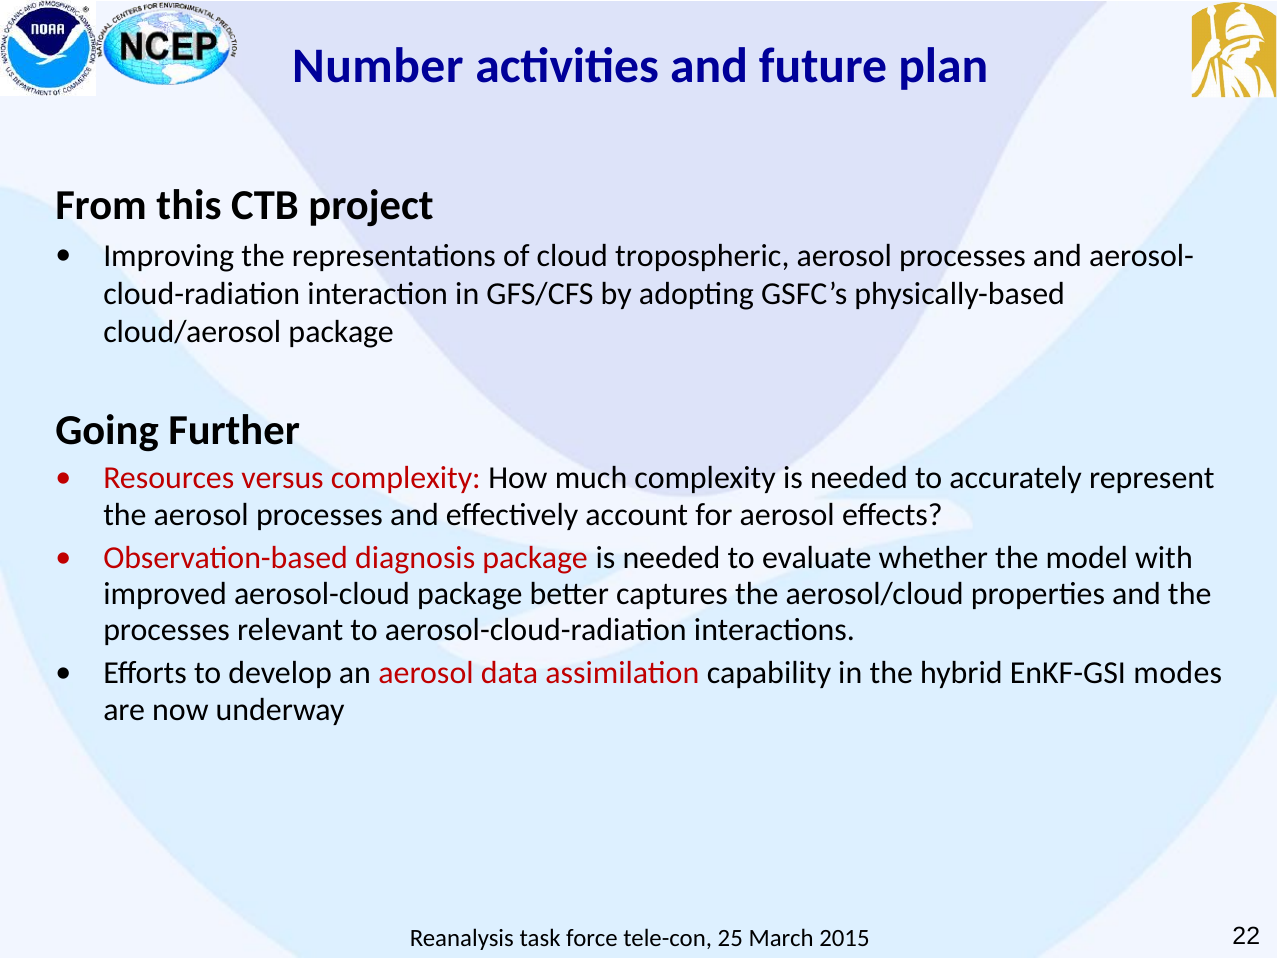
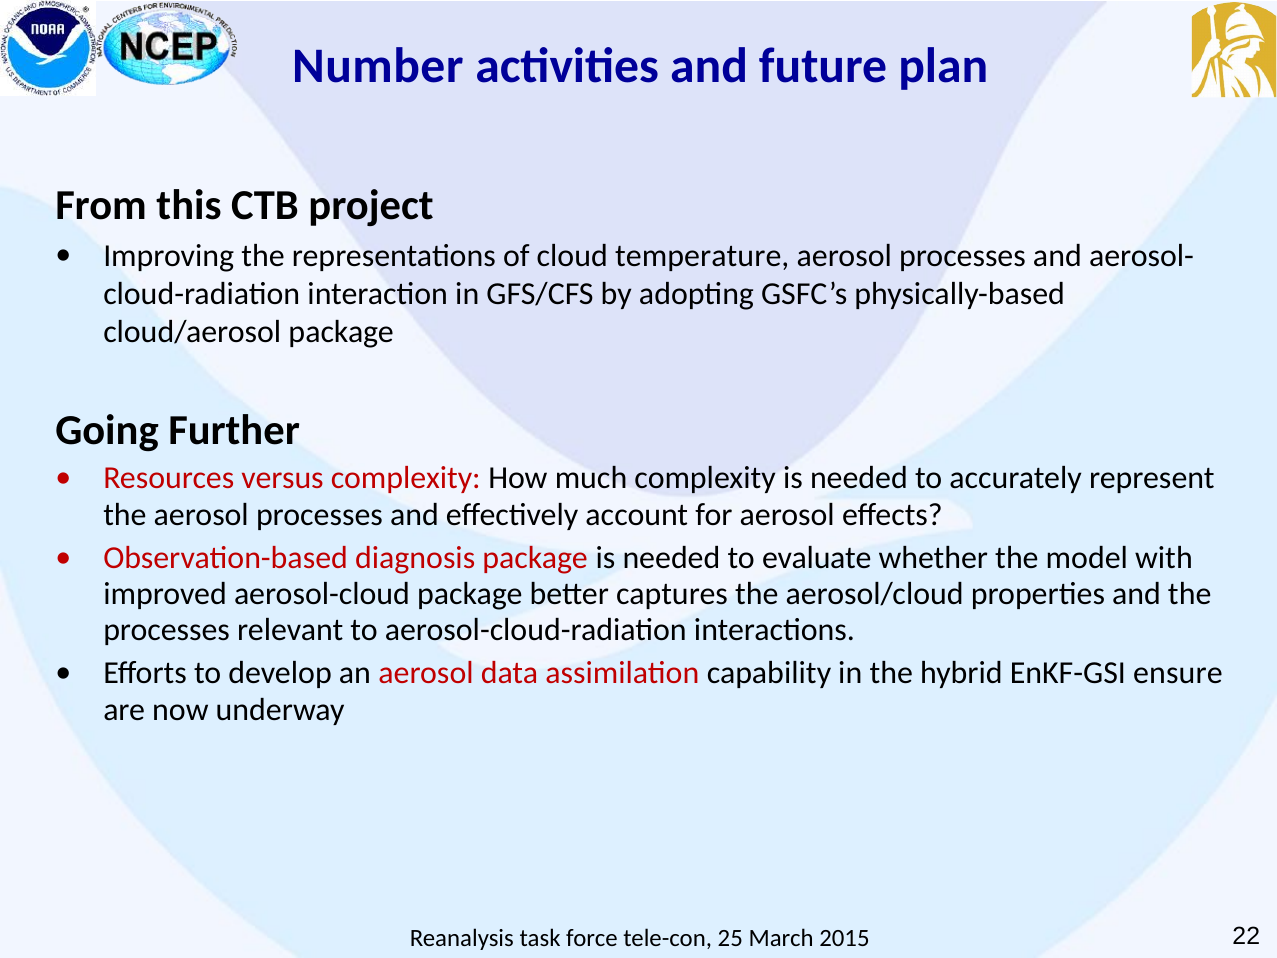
tropospheric: tropospheric -> temperature (702, 256)
modes: modes -> ensure (1178, 673)
